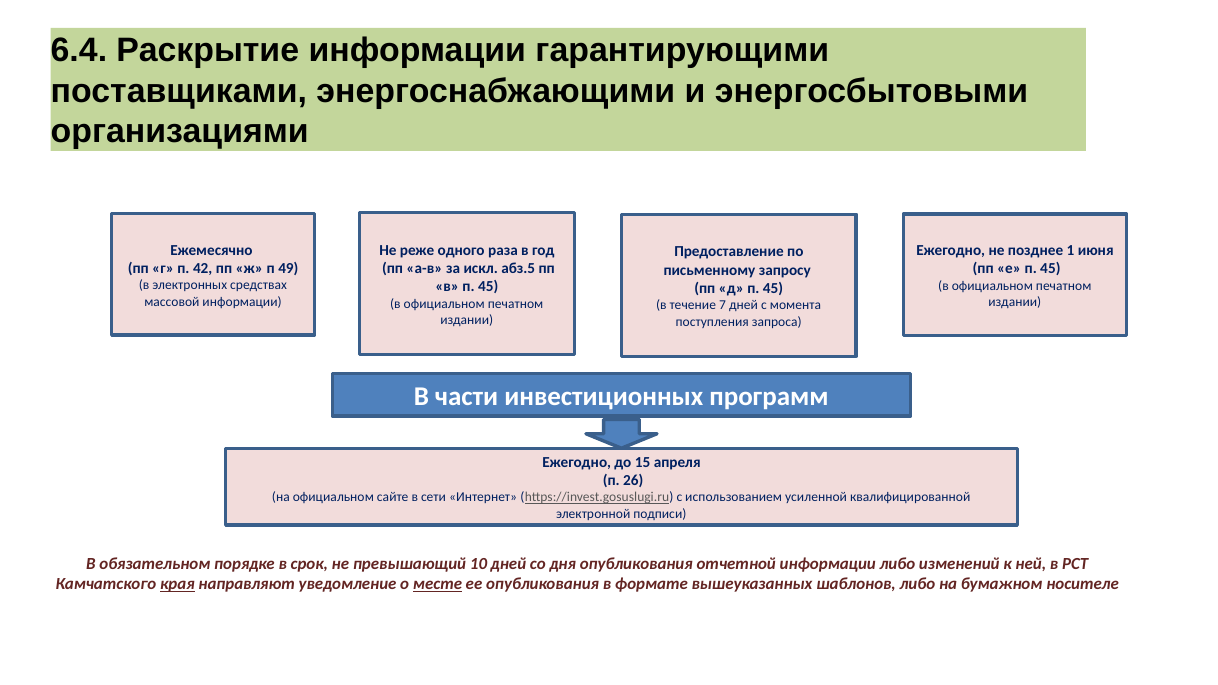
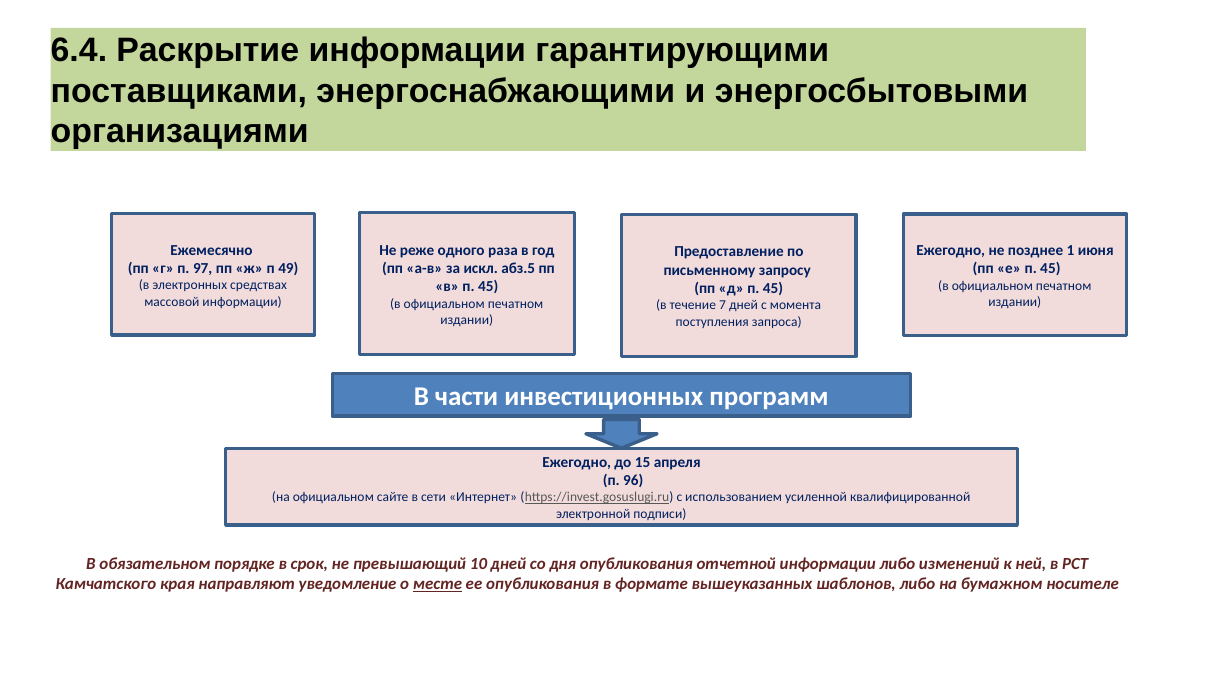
42: 42 -> 97 (203, 268)
26: 26 -> 96 (633, 480)
края underline: present -> none (177, 584)
